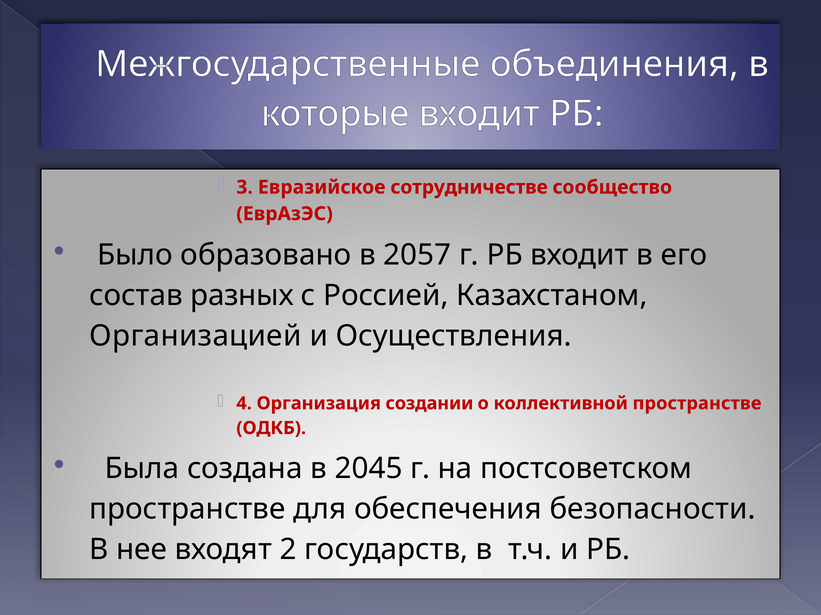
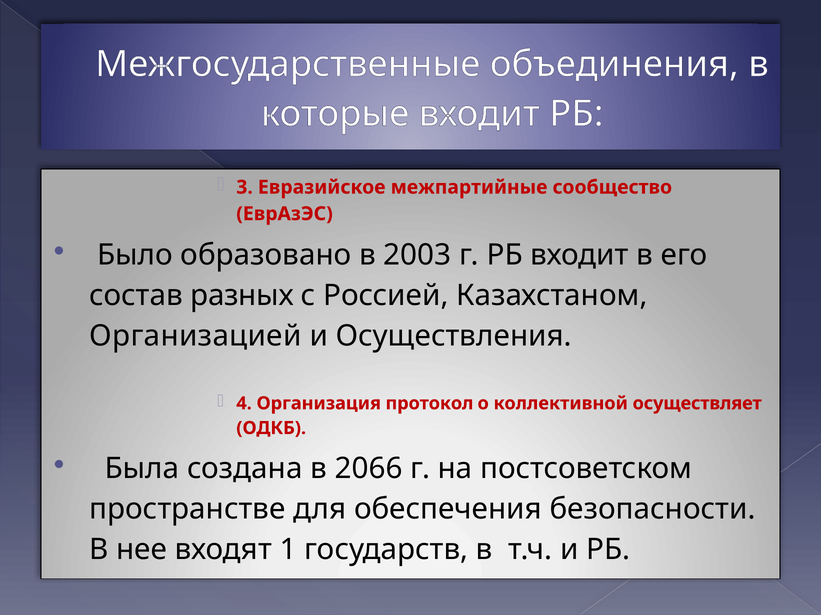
сотрудничестве: сотрудничестве -> межпартийные (469, 187)
2057: 2057 -> 2003 (417, 255)
создании: создании -> протокол (429, 404)
коллективной пространстве: пространстве -> осуществляет (697, 404)
2045: 2045 -> 2066 (369, 469)
2: 2 -> 1 (288, 550)
